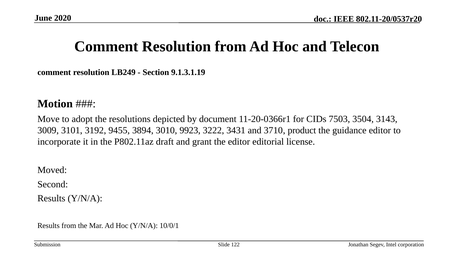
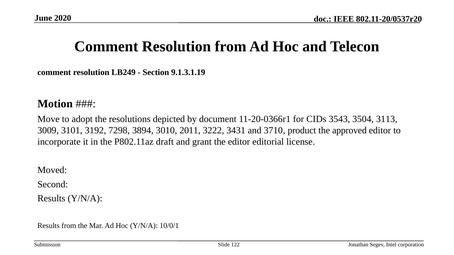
7503: 7503 -> 3543 (339, 119)
3143: 3143 -> 3113 (387, 119)
9455: 9455 -> 7298 (119, 131)
9923: 9923 -> 2011 (190, 131)
guidance: guidance -> approved (349, 131)
